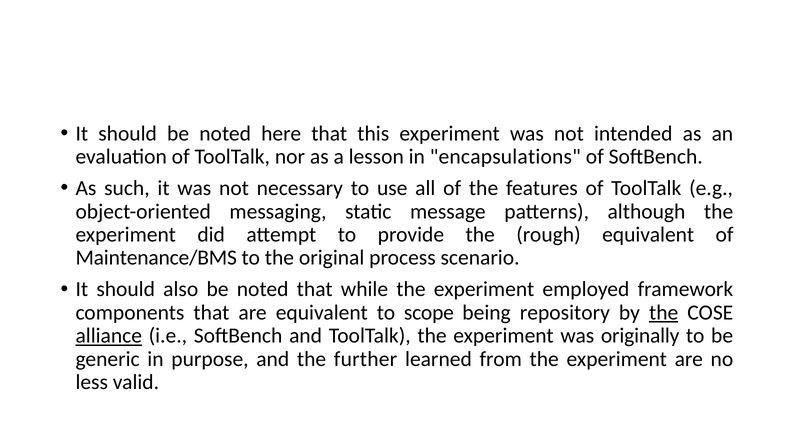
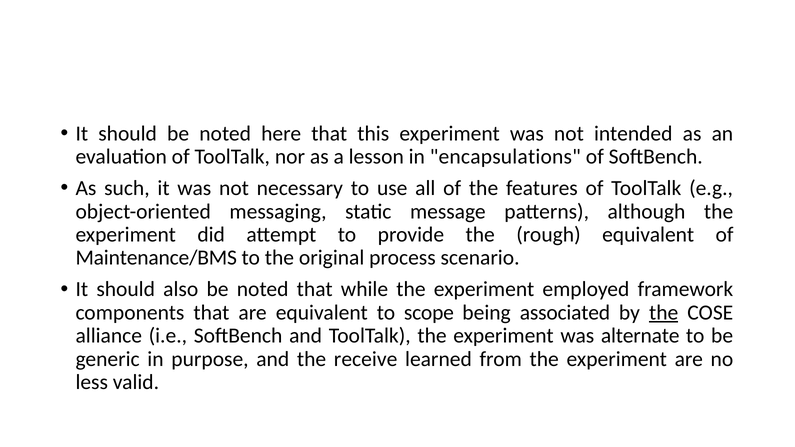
repository: repository -> associated (565, 313)
alliance underline: present -> none (109, 336)
originally: originally -> alternate (640, 336)
further: further -> receive (366, 359)
